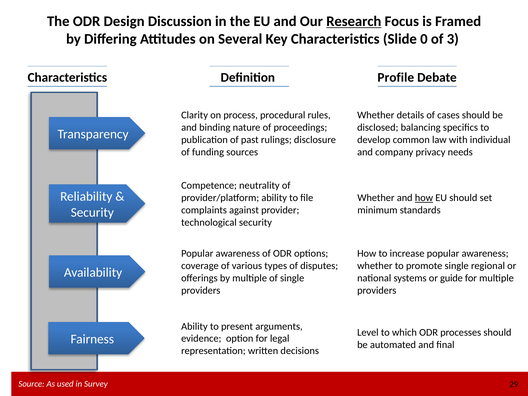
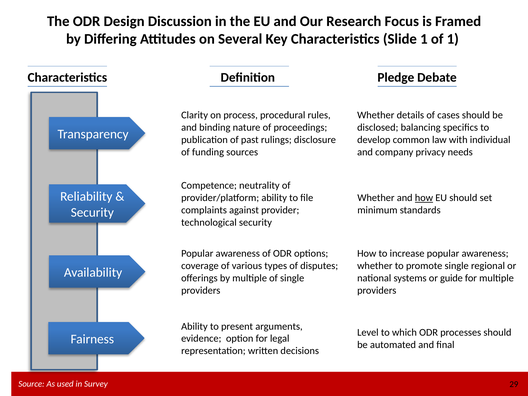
Research underline: present -> none (354, 21)
Slide 0: 0 -> 1 (424, 39)
of 3: 3 -> 1 (453, 39)
Profile: Profile -> Pledge (396, 77)
